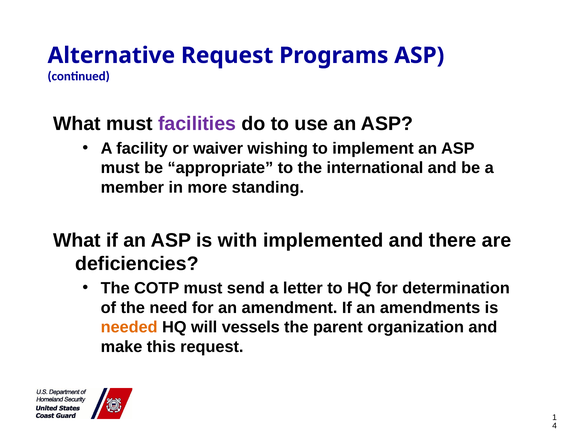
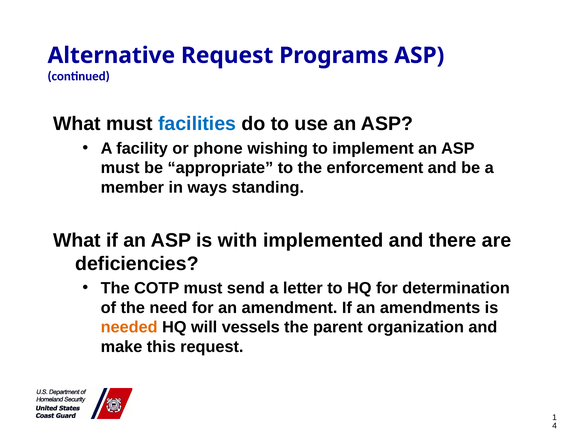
facilities colour: purple -> blue (197, 124)
waiver: waiver -> phone (218, 148)
international: international -> enforcement (375, 168)
more: more -> ways (207, 187)
